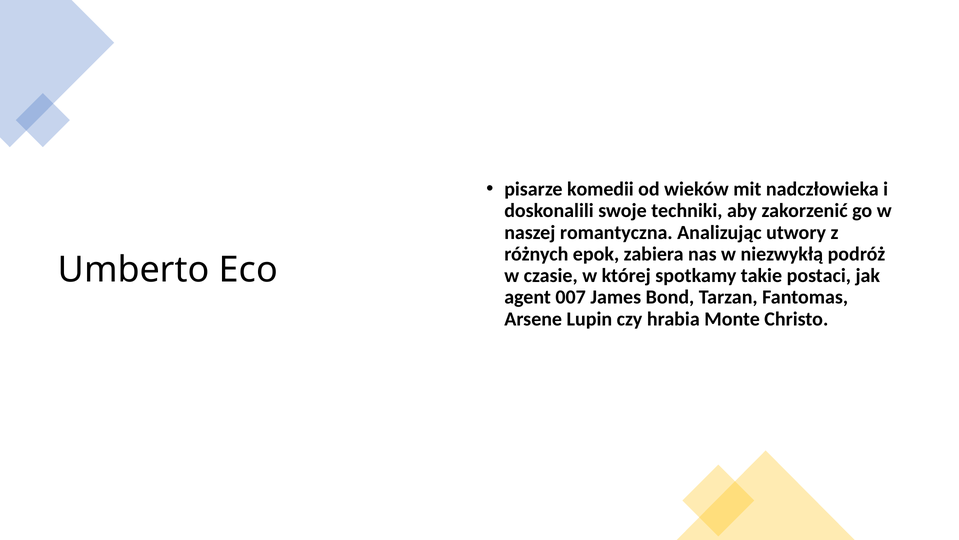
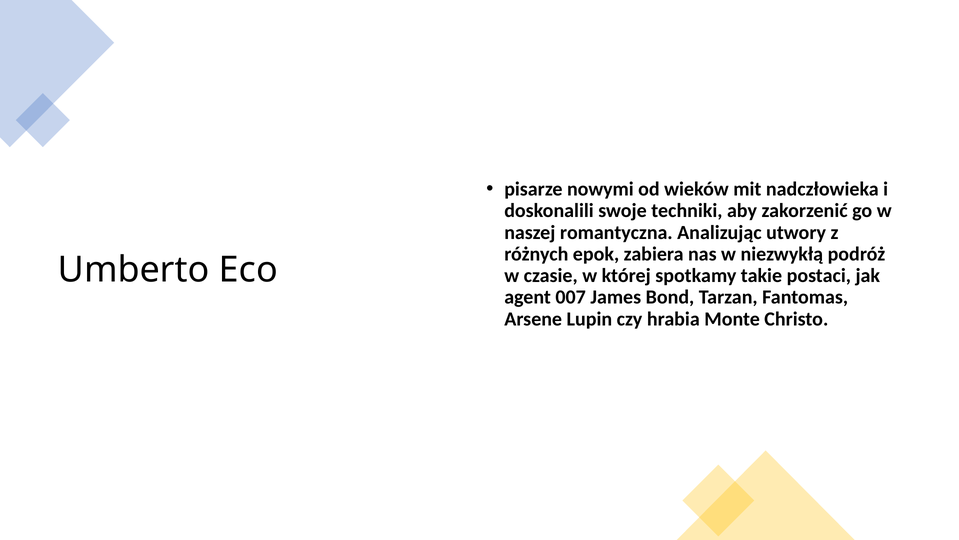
komedii: komedii -> nowymi (600, 189)
